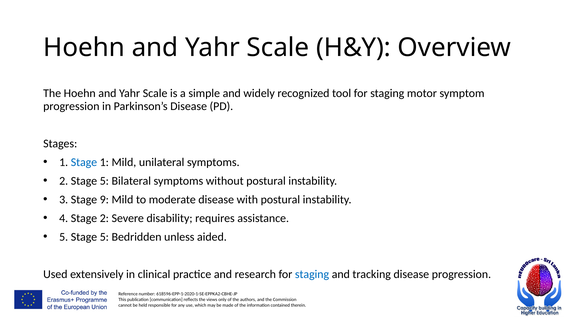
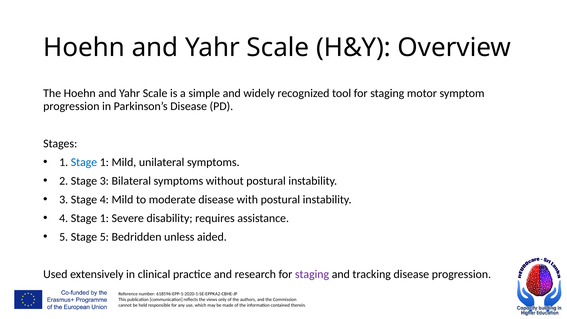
2 Stage 5: 5 -> 3 (104, 181)
Stage 9: 9 -> 4 (104, 199)
4 Stage 2: 2 -> 1 (104, 218)
staging colour: blue -> purple (312, 274)
